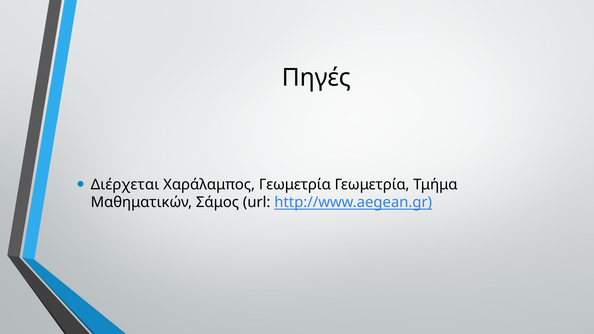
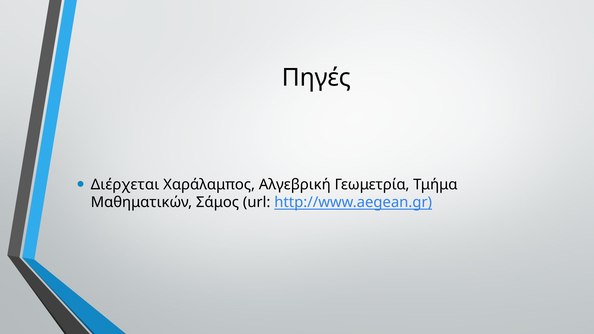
Χαράλαμπος Γεωμετρία: Γεωμετρία -> Αλγεβρική (295, 185)
